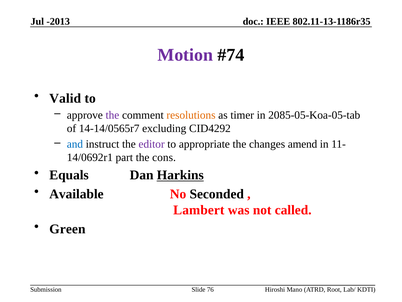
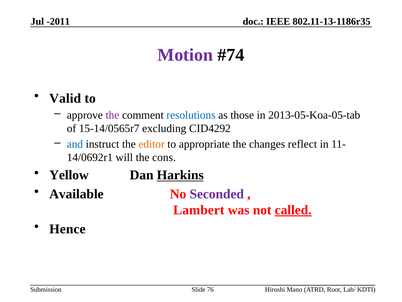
-2013: -2013 -> -2011 (58, 21)
resolutions colour: orange -> blue (191, 115)
timer: timer -> those (242, 115)
2085-05-Koa-05-tab: 2085-05-Koa-05-tab -> 2013-05-Koa-05-tab (314, 115)
14-14/0565r7: 14-14/0565r7 -> 15-14/0565r7 (109, 128)
editor colour: purple -> orange (152, 144)
amend: amend -> reflect (302, 144)
part: part -> will (124, 157)
Equals: Equals -> Yellow (69, 175)
Seconded colour: black -> purple (217, 194)
called underline: none -> present (293, 210)
Green: Green -> Hence (67, 229)
